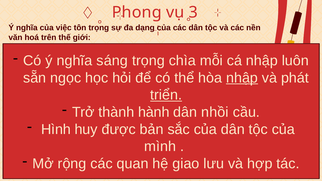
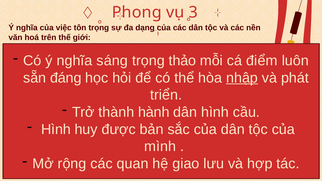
chìa: chìa -> thảo (182, 61)
cá nhập: nhập -> điểm (262, 61)
ngọc: ngọc -> đáng (66, 78)
triển underline: present -> none (166, 95)
dân nhồi: nhồi -> hình (215, 112)
